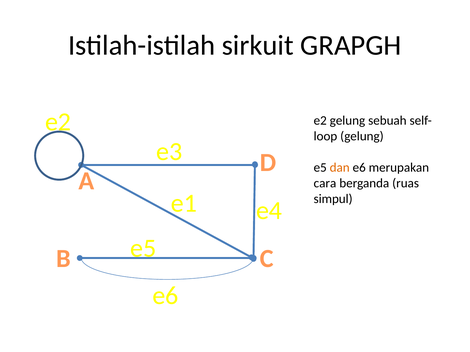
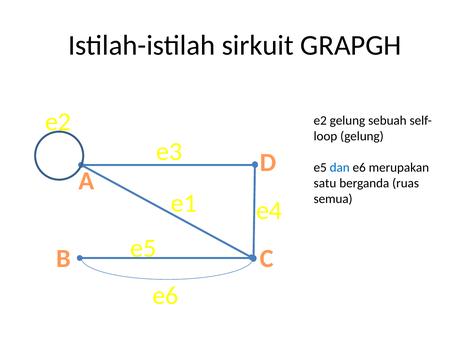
dan colour: orange -> blue (340, 168)
cara: cara -> satu (325, 183)
simpul: simpul -> semua (333, 199)
